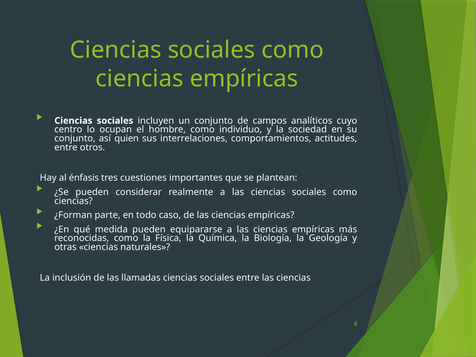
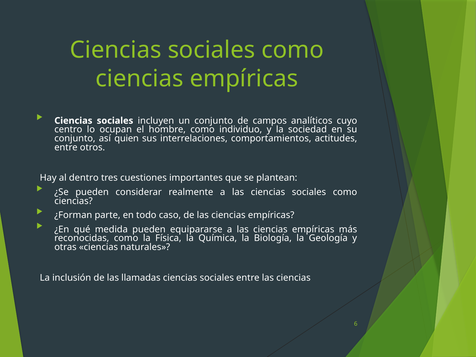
énfasis: énfasis -> dentro (84, 178)
